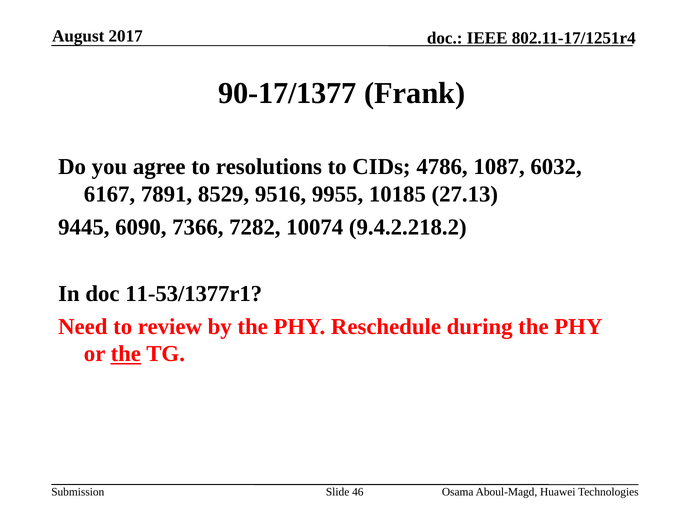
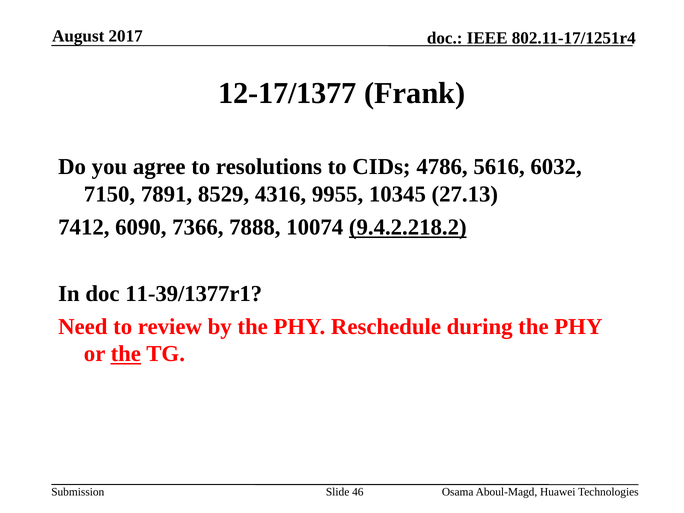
90-17/1377: 90-17/1377 -> 12-17/1377 (287, 93)
1087: 1087 -> 5616 (499, 167)
6167: 6167 -> 7150 (110, 194)
9516: 9516 -> 4316 (281, 194)
10185: 10185 -> 10345 (397, 194)
9445: 9445 -> 7412 (84, 227)
7282: 7282 -> 7888 (255, 227)
9.4.2.218.2 underline: none -> present (408, 227)
11-53/1377r1: 11-53/1377r1 -> 11-39/1377r1 (194, 293)
